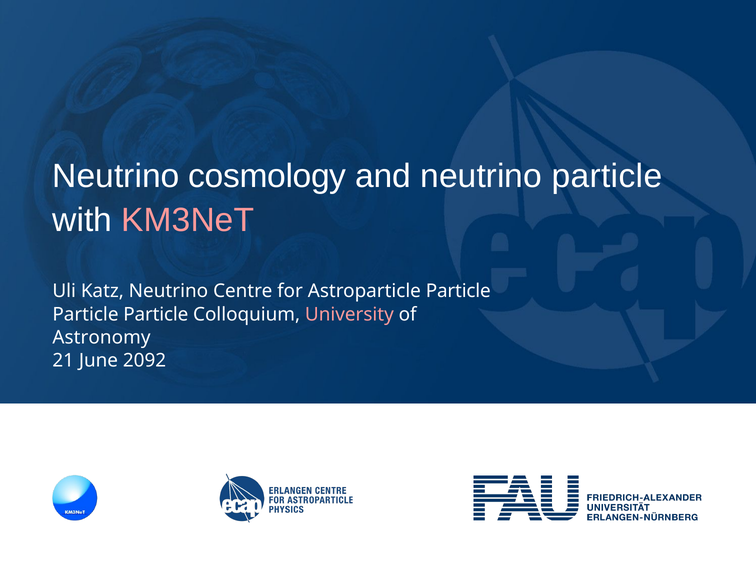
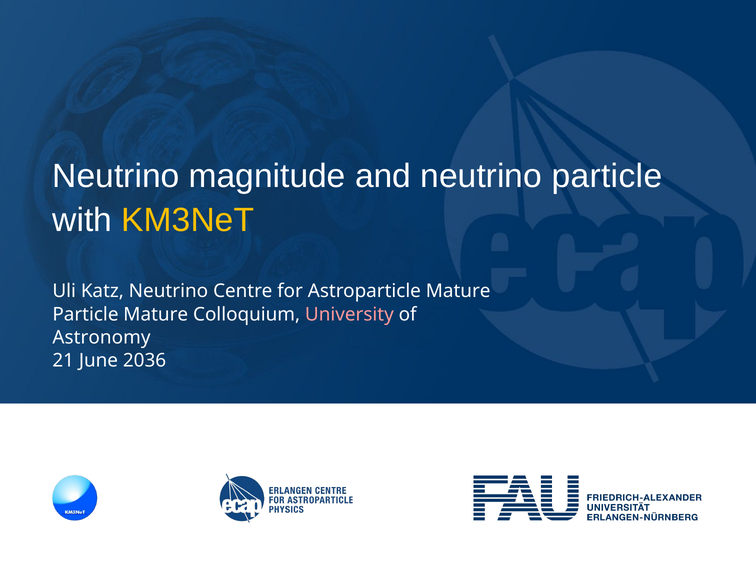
cosmology: cosmology -> magnitude (267, 176)
KM3NeT colour: pink -> yellow (188, 220)
Astroparticle Particle: Particle -> Mature (458, 291)
Particle: Particle -> Mature (156, 314)
2092: 2092 -> 2036 (145, 361)
